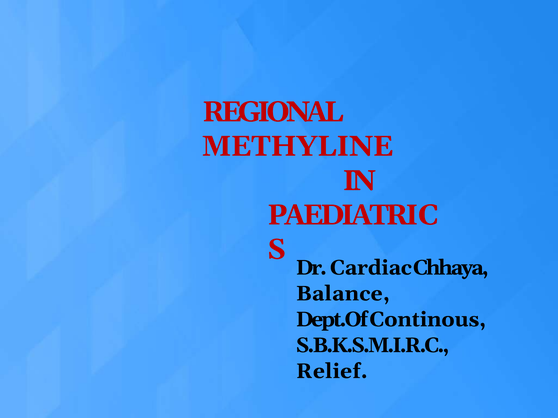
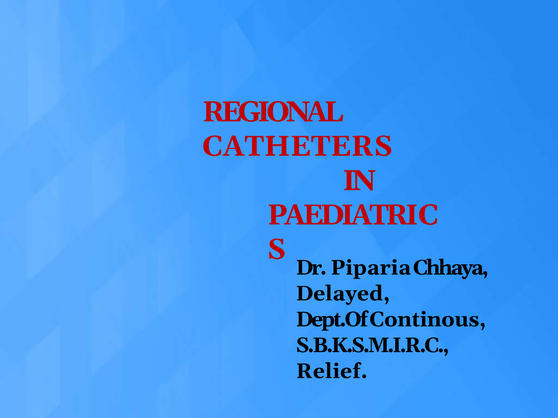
METHYLINE: METHYLINE -> CATHETERS (297, 146)
Cardiac: Cardiac -> Piparia (371, 268)
Balance: Balance -> Delayed (343, 294)
